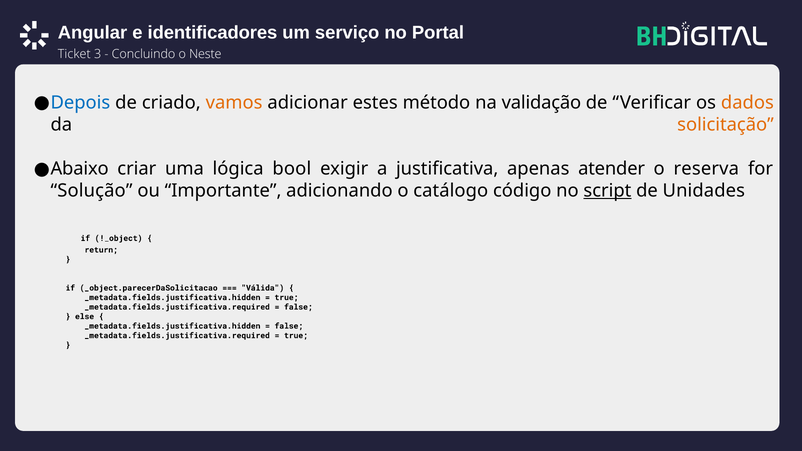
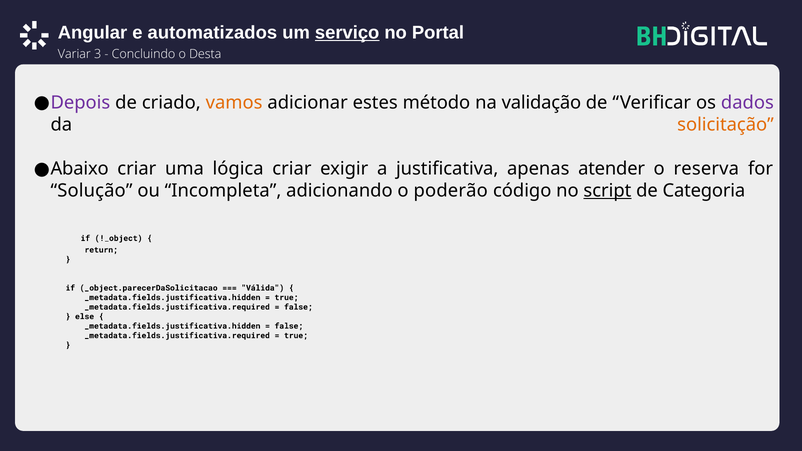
identificadores: identificadores -> automatizados (212, 33)
serviço underline: none -> present (347, 33)
Ticket: Ticket -> Variar (74, 54)
Neste: Neste -> Desta (205, 54)
Depois colour: blue -> purple (80, 103)
dados colour: orange -> purple (747, 103)
lógica bool: bool -> criar (292, 169)
Importante: Importante -> Incompleta (223, 191)
catálogo: catálogo -> poderão (451, 191)
Unidades: Unidades -> Categoria (704, 191)
